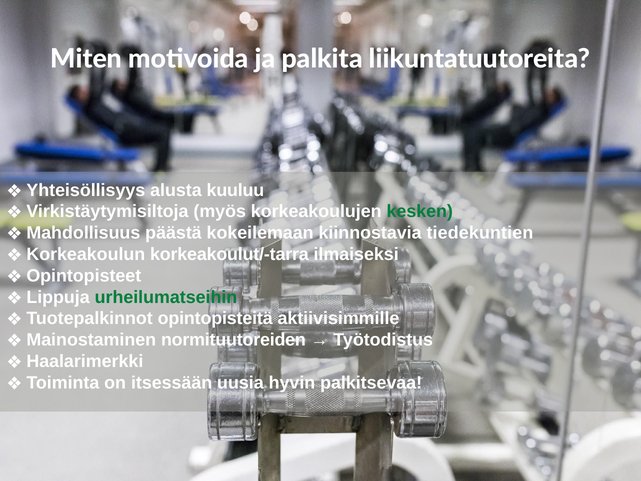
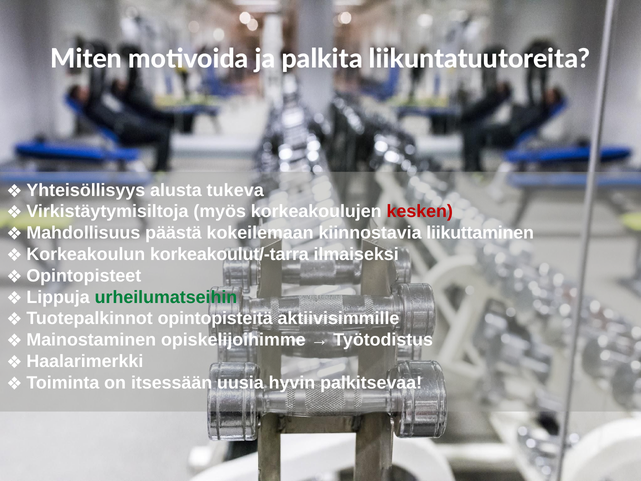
kuuluu: kuuluu -> tukeva (235, 190)
kesken colour: green -> red (420, 212)
tiedekuntien: tiedekuntien -> liikuttaminen (480, 233)
normituutoreiden: normituutoreiden -> opiskelijoihimme (233, 340)
